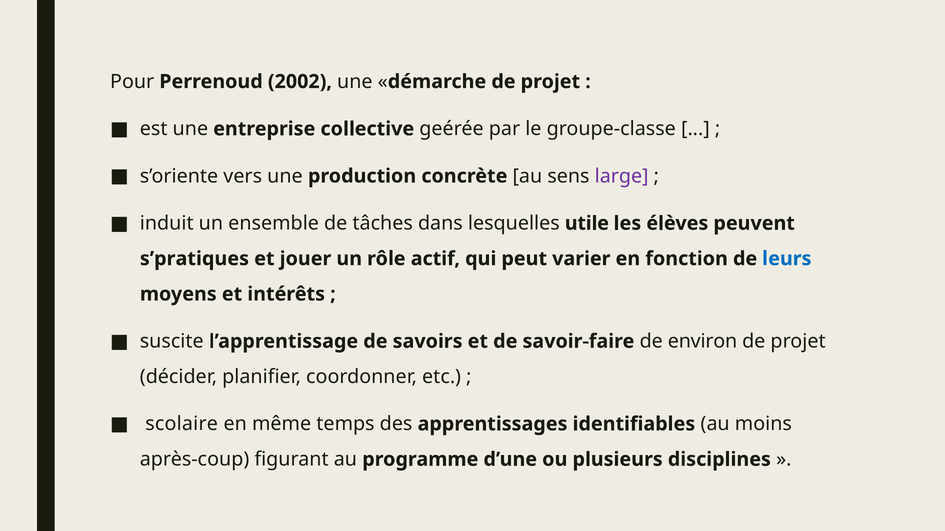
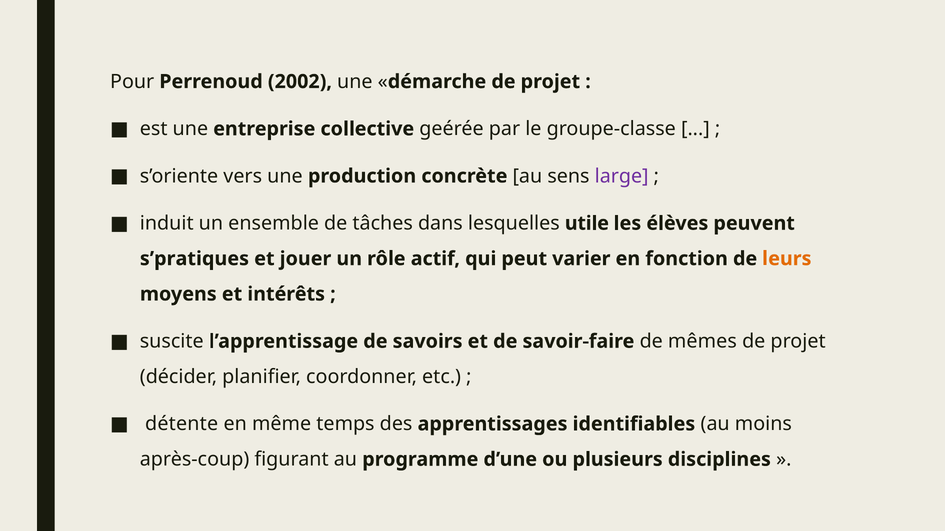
leurs colour: blue -> orange (787, 259)
environ: environ -> mêmes (702, 342)
scolaire: scolaire -> détente (182, 424)
